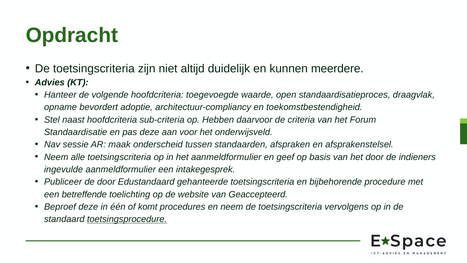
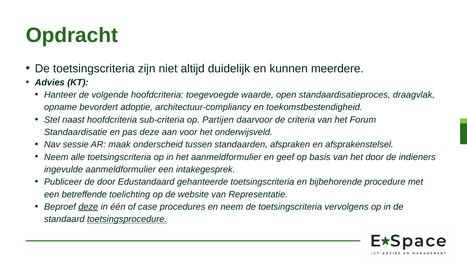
Hebben: Hebben -> Partijen (218, 120)
Geaccepteerd: Geaccepteerd -> Representatie (258, 194)
deze underline: none -> present (88, 207)
komt: komt -> case (148, 207)
